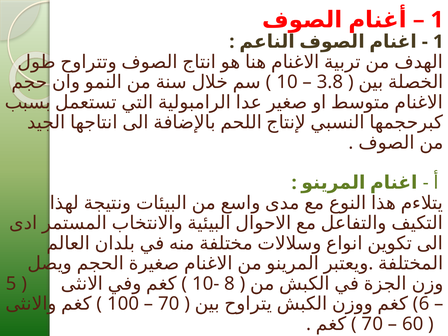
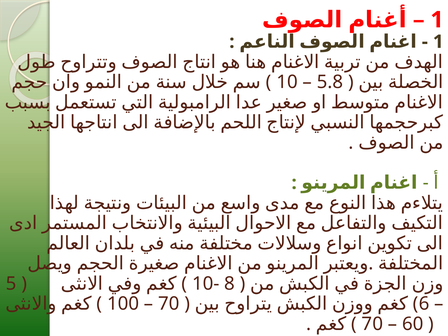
3.8: 3.8 -> 5.8 (330, 82)
